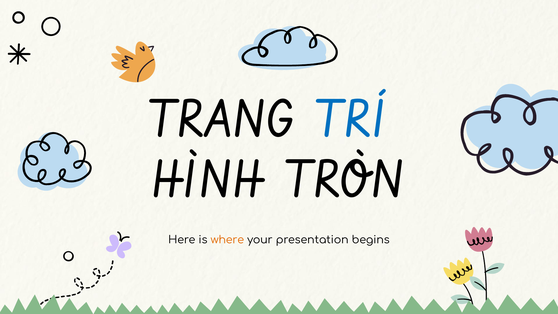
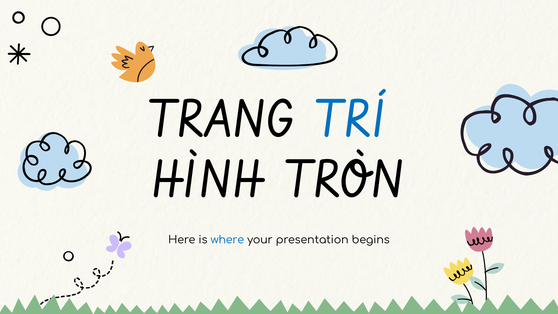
where colour: orange -> blue (227, 240)
